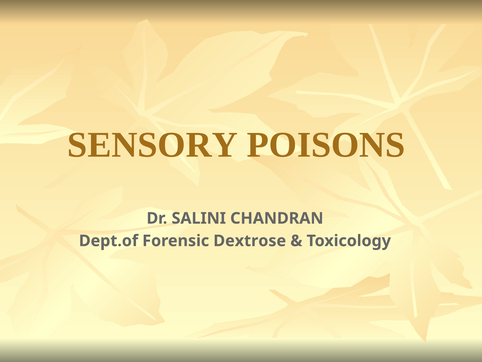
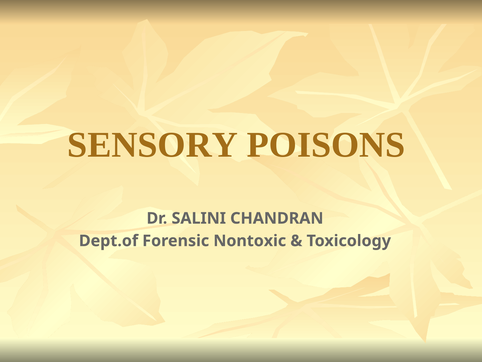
Dextrose: Dextrose -> Nontoxic (250, 241)
